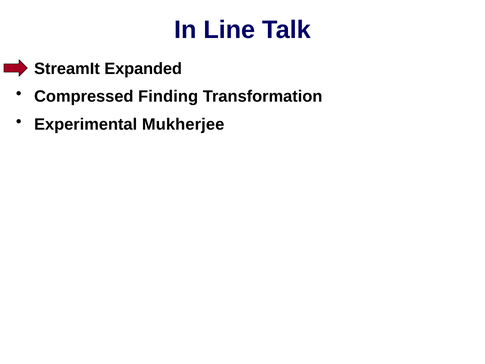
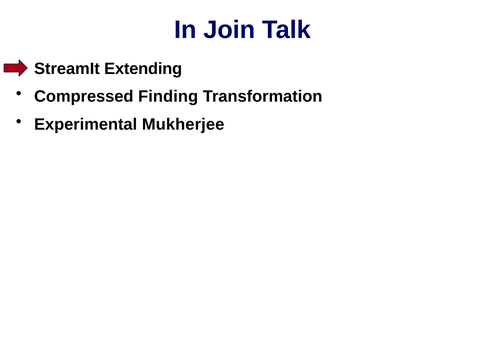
Line: Line -> Join (229, 30)
Expanded: Expanded -> Extending (143, 69)
